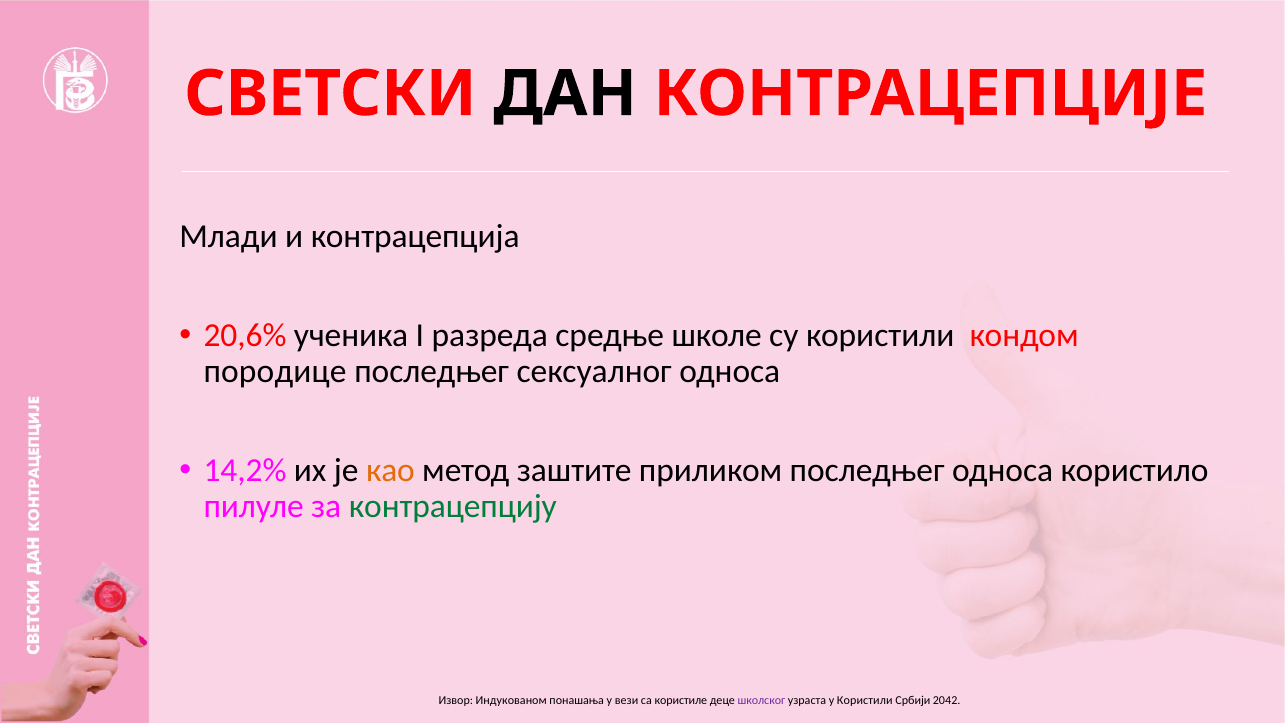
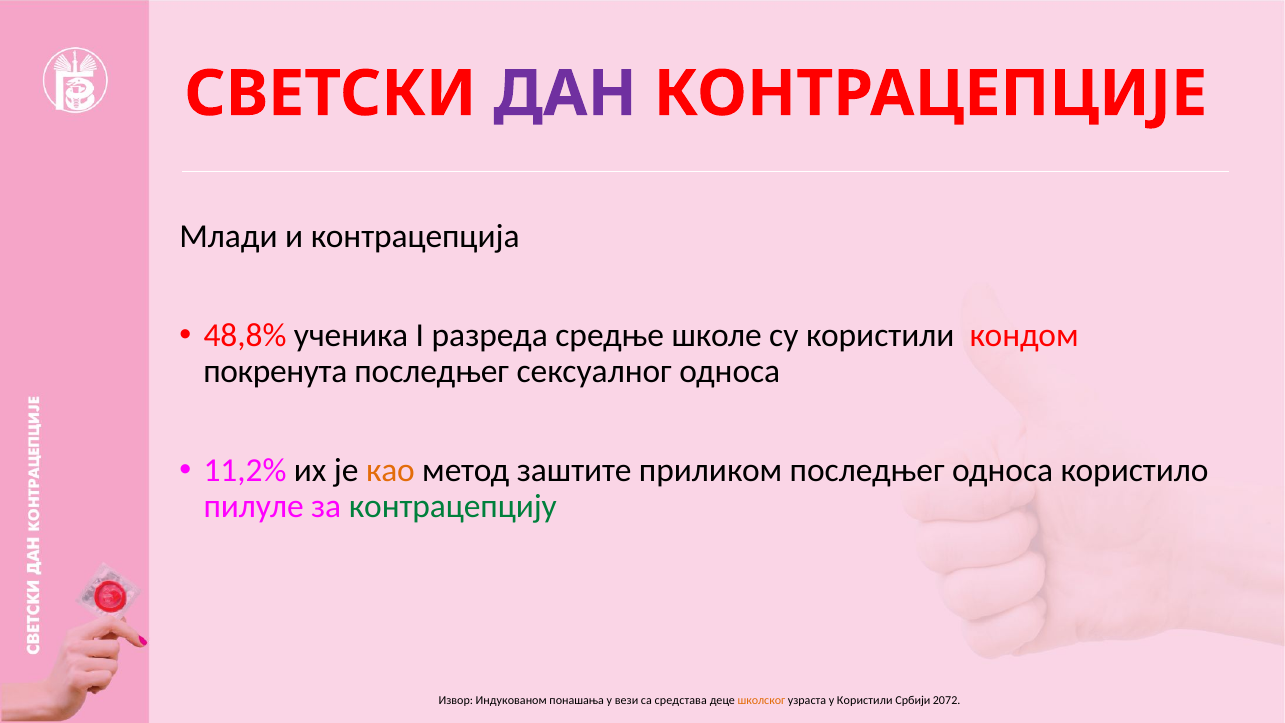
ДАН colour: black -> purple (565, 94)
20,6%: 20,6% -> 48,8% (245, 336)
породице: породице -> покренута (275, 372)
14,2%: 14,2% -> 11,2% (245, 471)
користиле: користиле -> средстава (681, 700)
школског colour: purple -> orange (761, 700)
2042: 2042 -> 2072 (947, 700)
